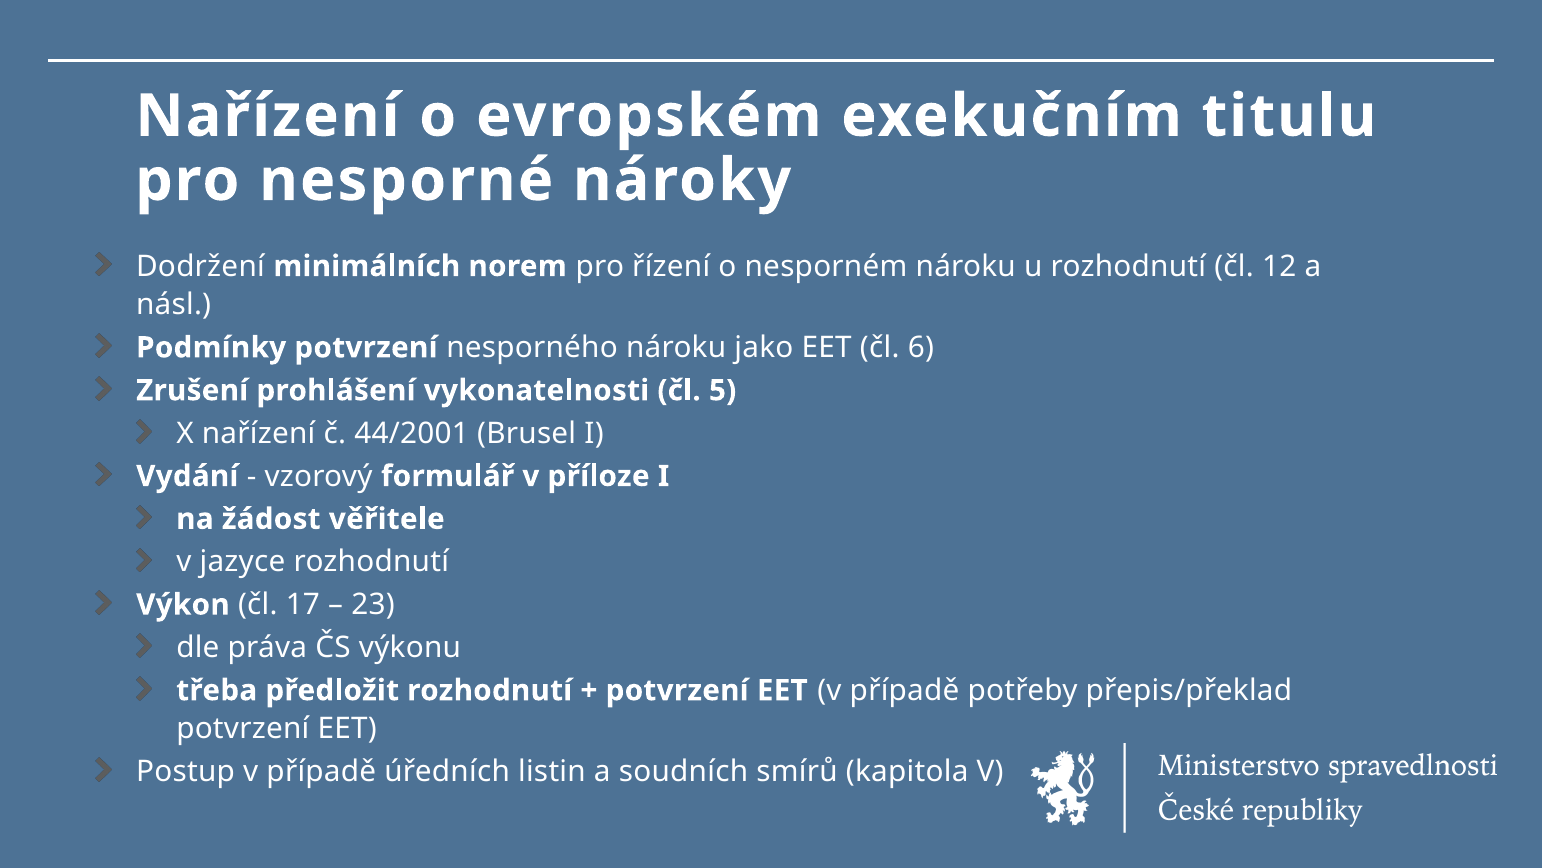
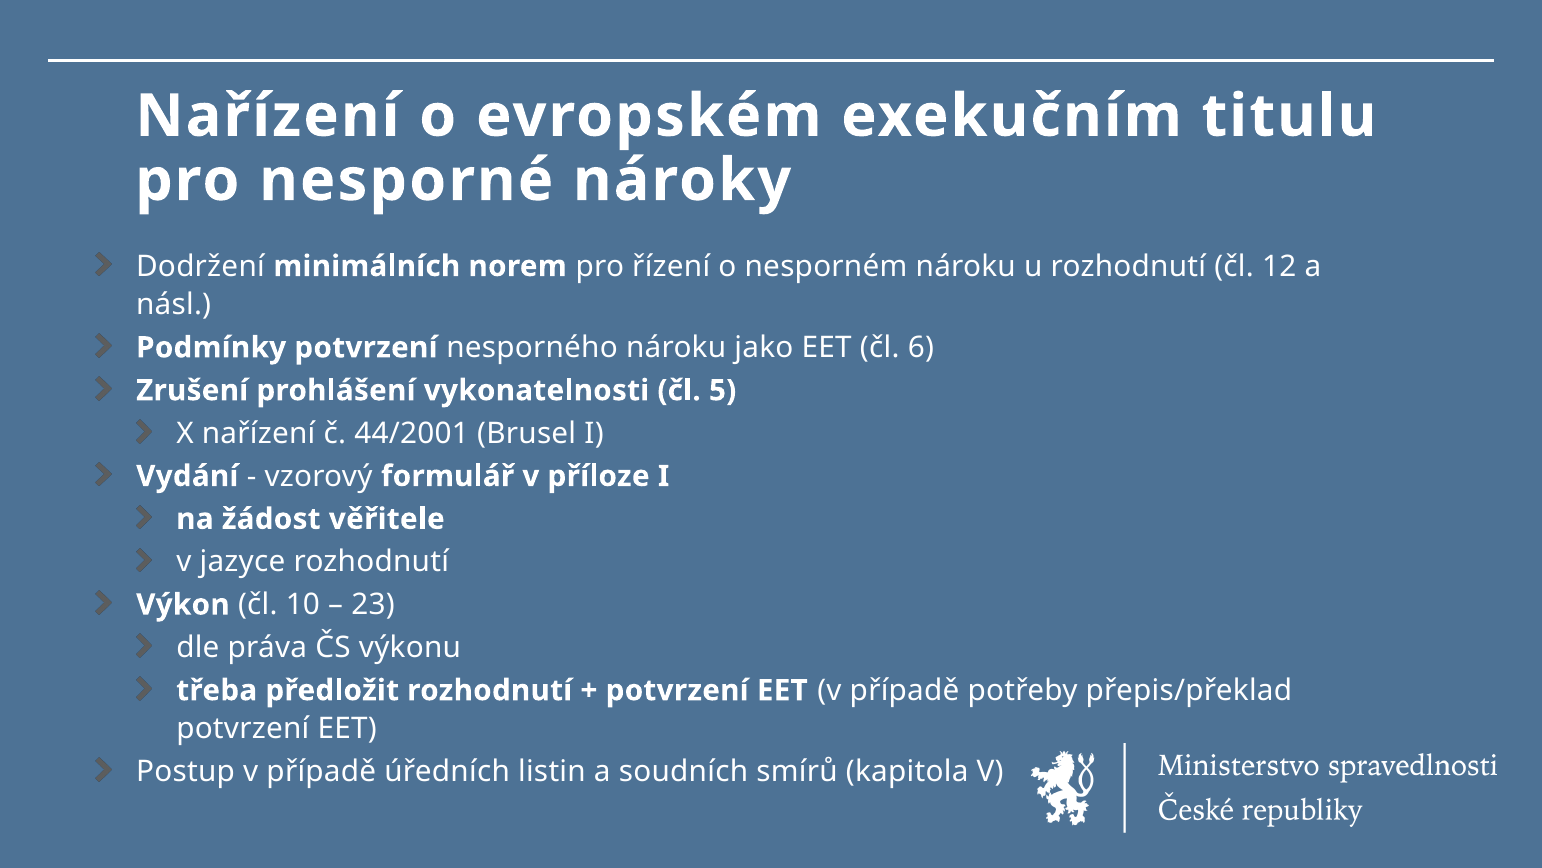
17: 17 -> 10 (303, 604)
